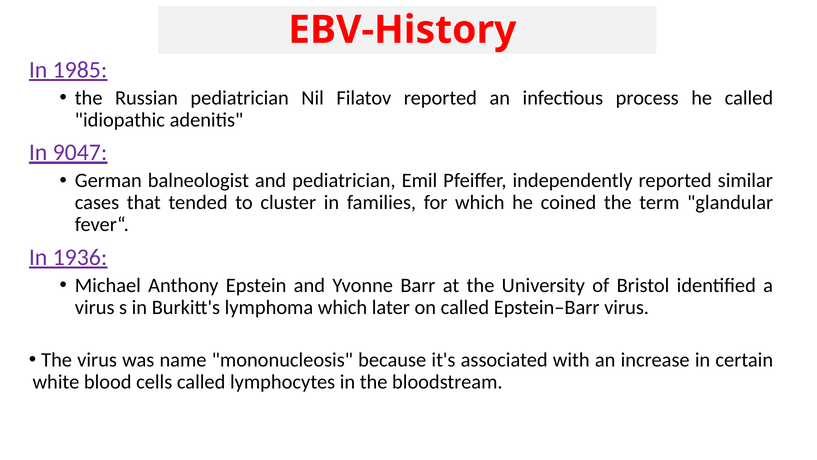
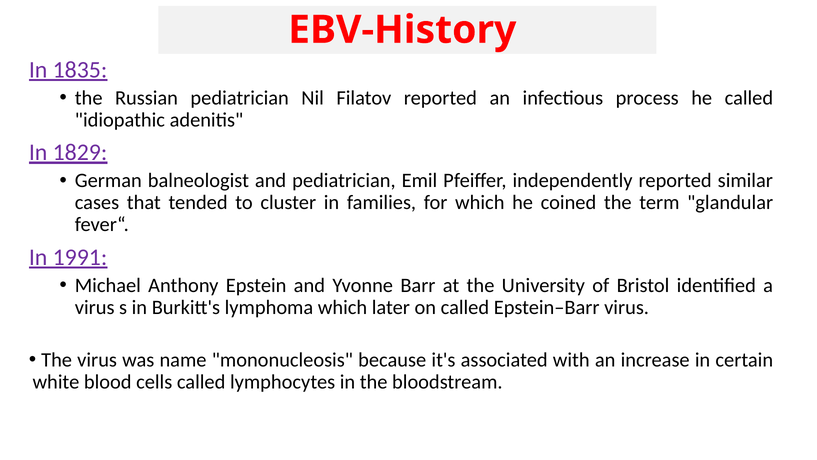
1985: 1985 -> 1835 (80, 70)
9047: 9047 -> 1829 (80, 152)
1936: 1936 -> 1991 (80, 257)
